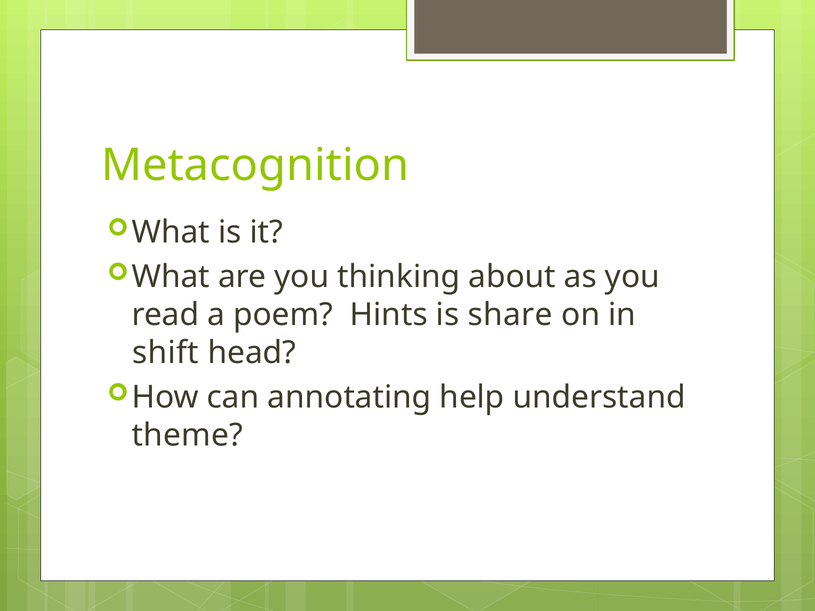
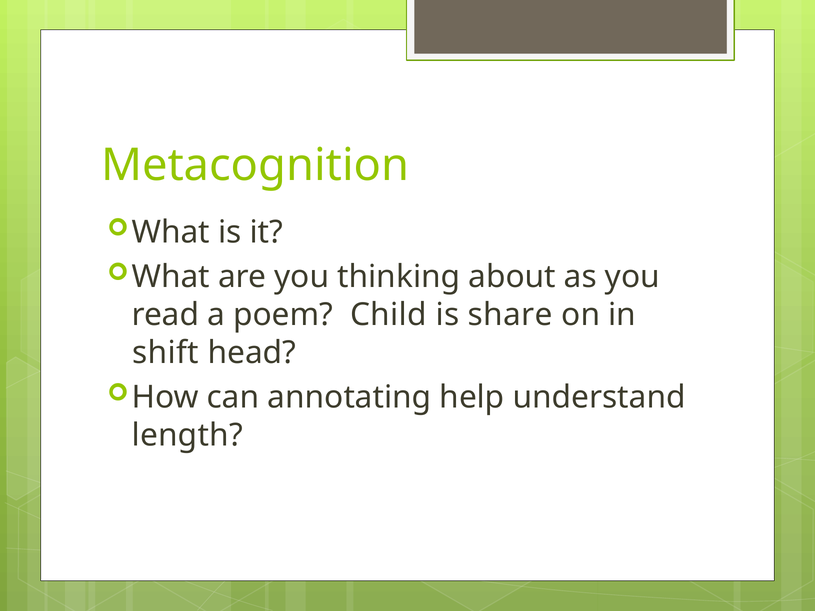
Hints: Hints -> Child (388, 315)
theme: theme -> length (187, 435)
